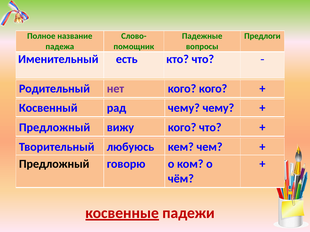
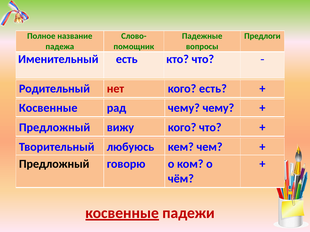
нет colour: purple -> red (115, 89)
кого кого: кого -> есть (213, 89)
Косвенный: Косвенный -> Косвенные (48, 108)
